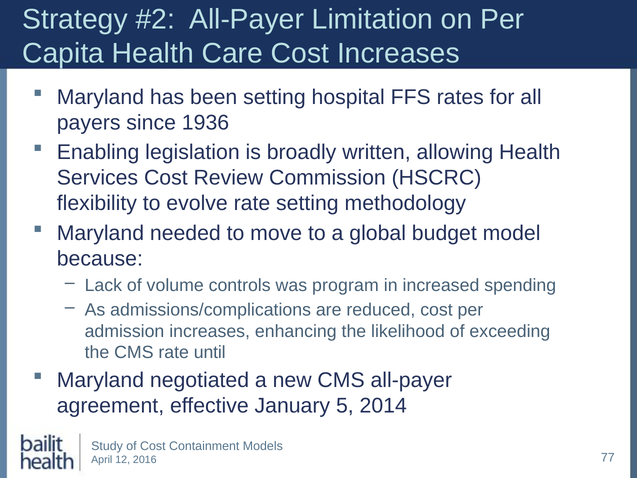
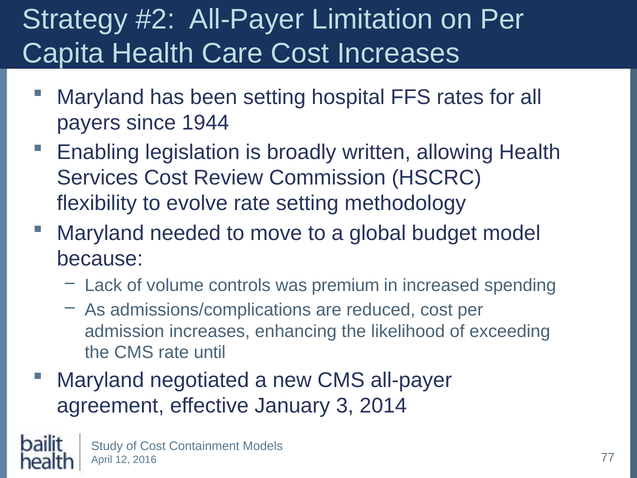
1936: 1936 -> 1944 (206, 123)
program: program -> premium (346, 285)
5: 5 -> 3 (345, 406)
